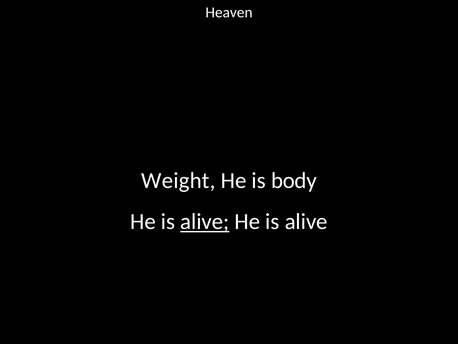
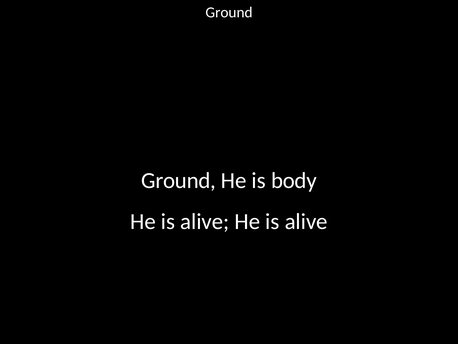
Heaven: Heaven -> Ground (229, 13)
Weight: Weight -> Ground (179, 180)
alive underline: present -> none (205, 221)
